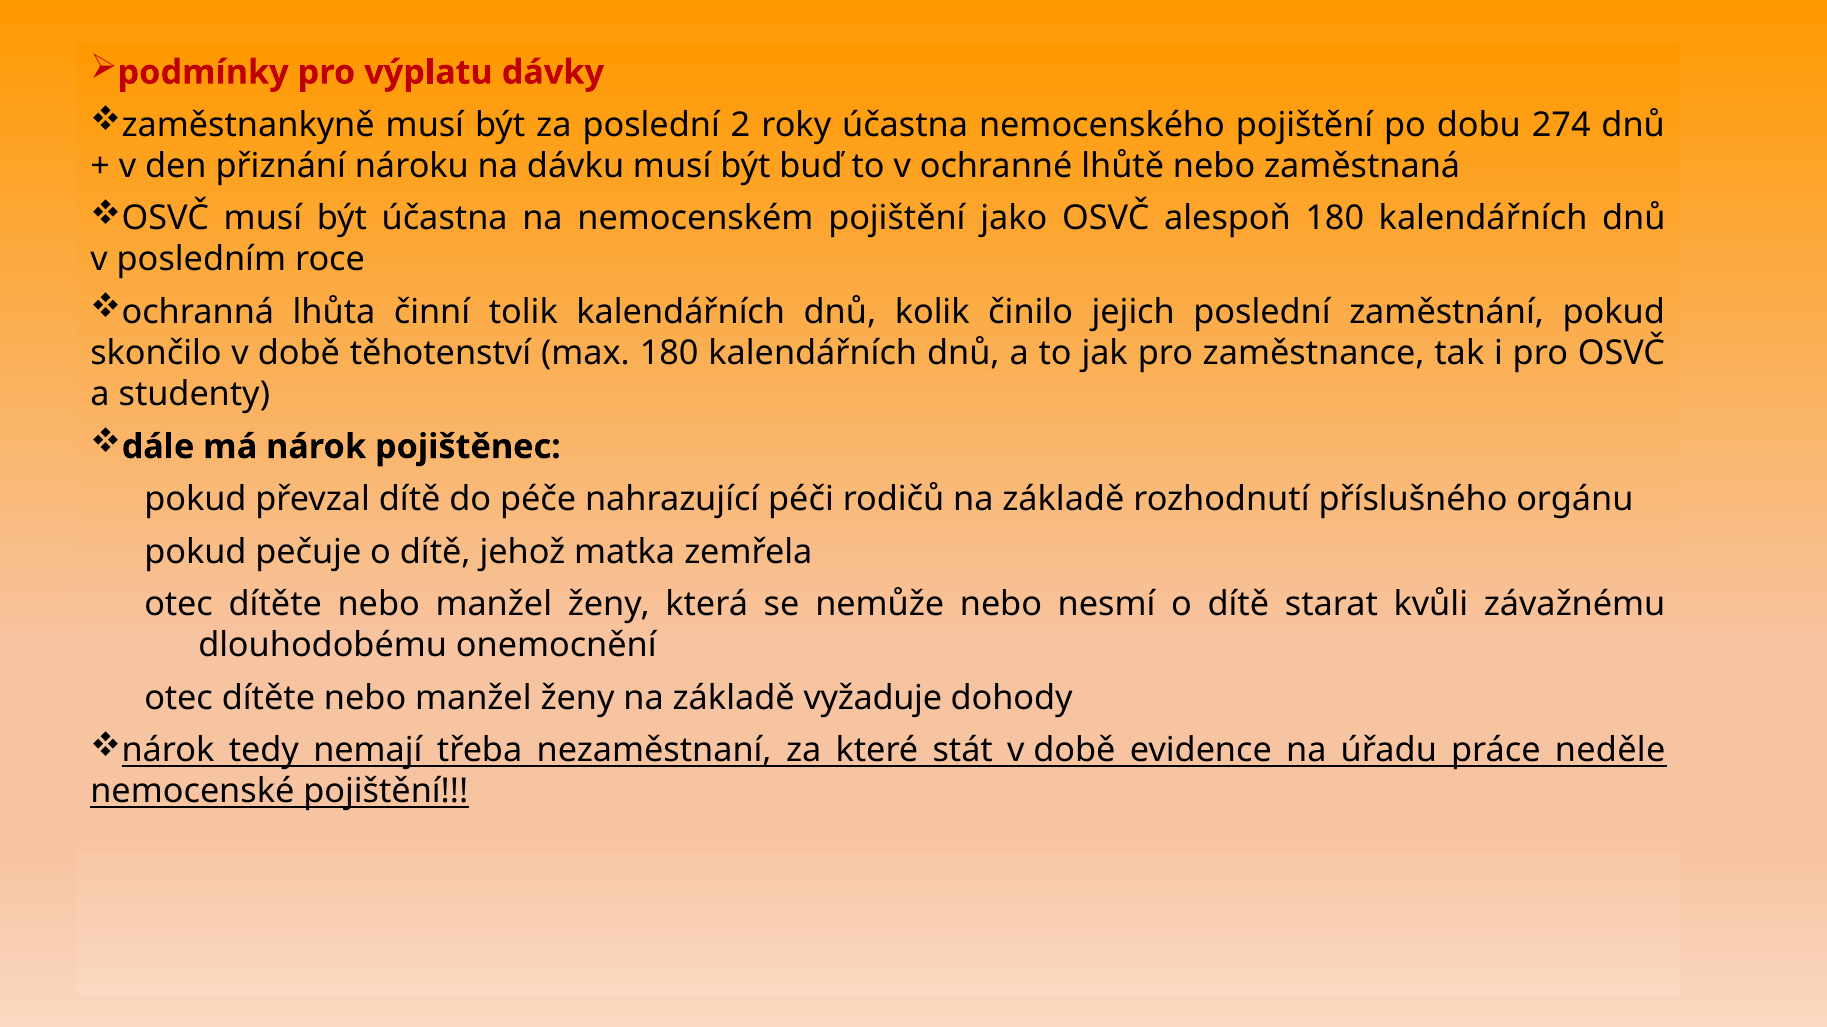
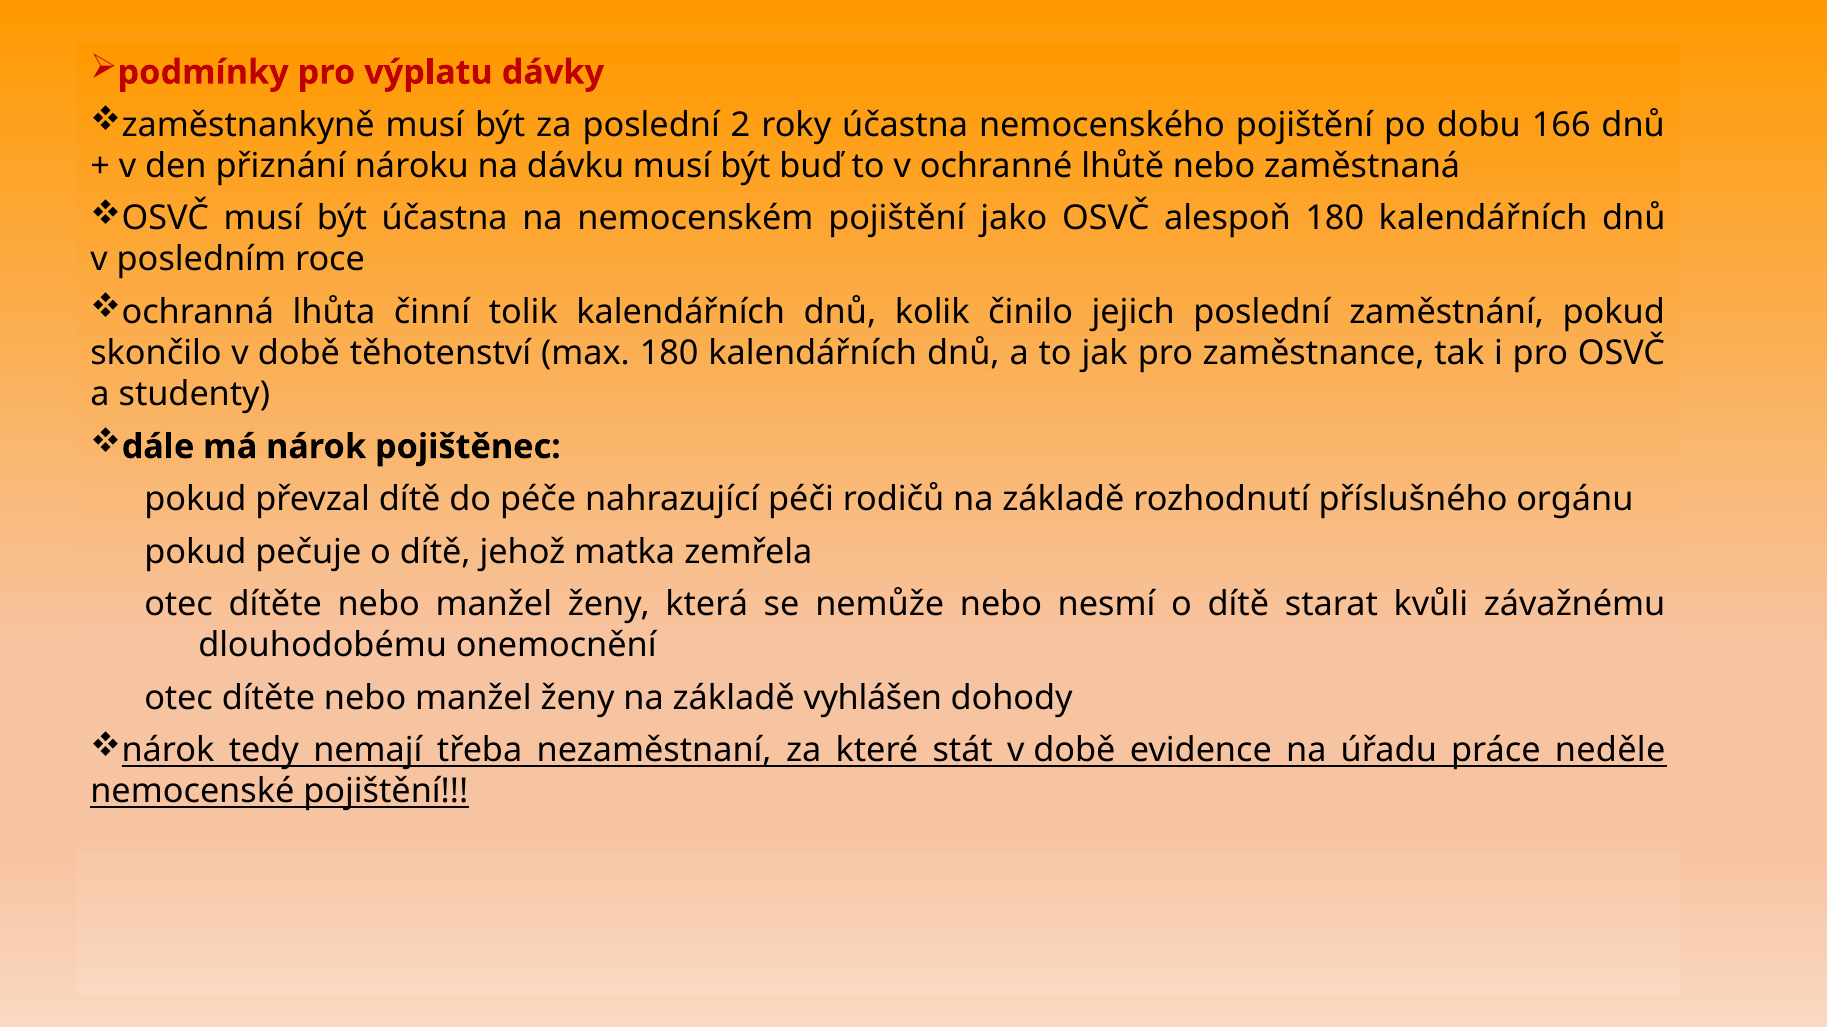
274: 274 -> 166 (1561, 125)
vyžaduje: vyžaduje -> vyhlášen (873, 698)
